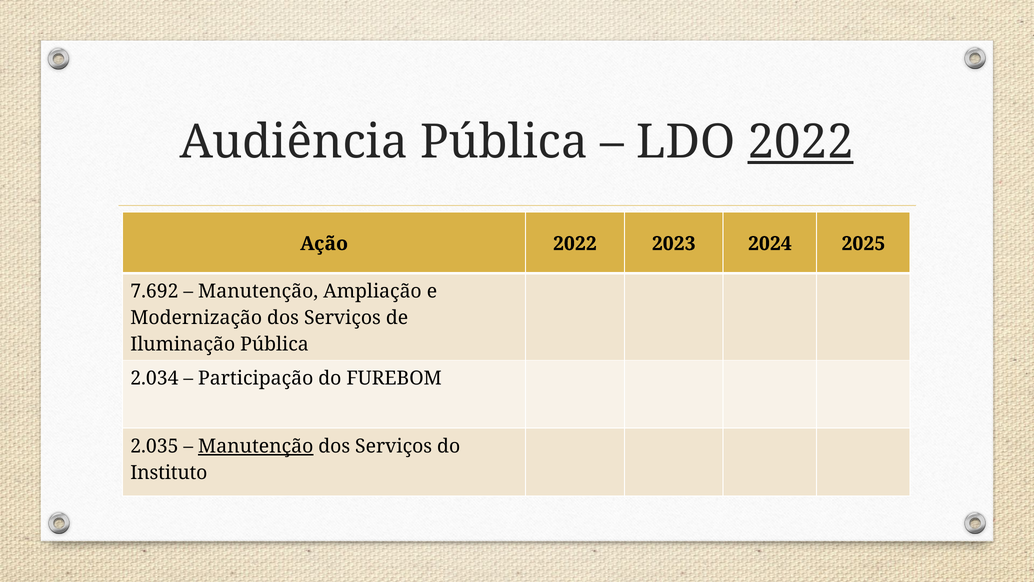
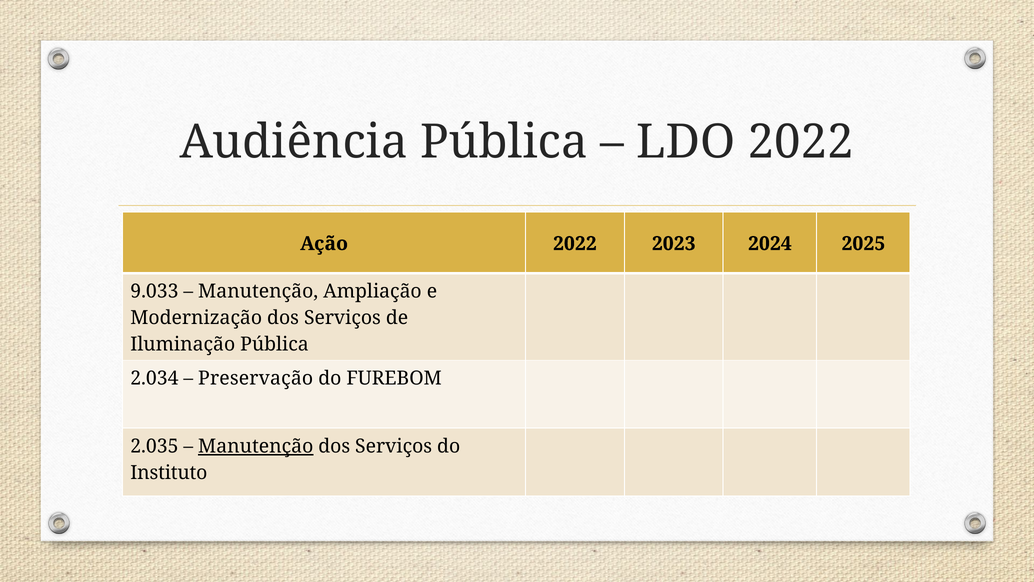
2022 underline: present -> none (801, 142)
7.692: 7.692 -> 9.033 (154, 291)
Participação: Participação -> Preservação (256, 378)
